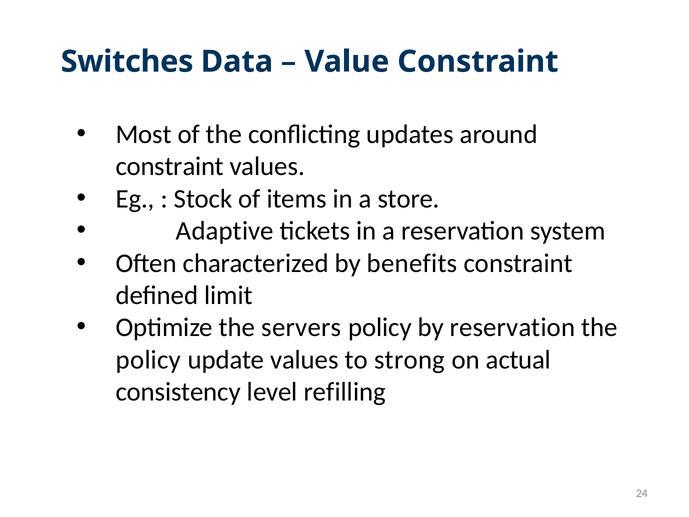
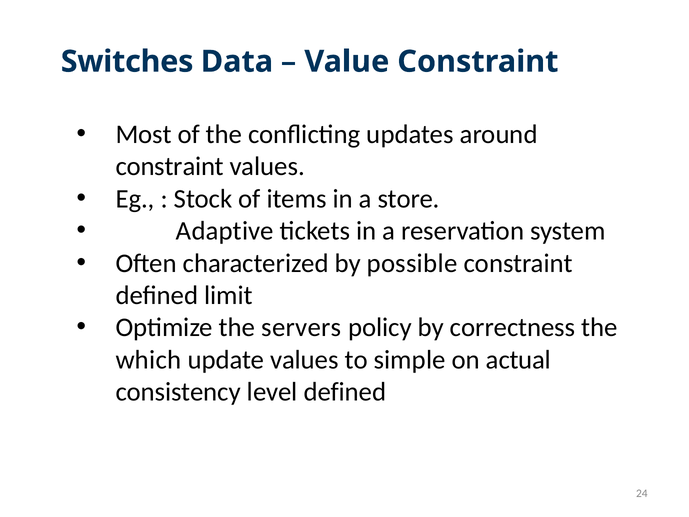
benefits: benefits -> possible (412, 263)
by reservation: reservation -> correctness (513, 327)
policy: policy -> which (148, 360)
strong: strong -> simple (410, 360)
level refilling: refilling -> defined (345, 392)
